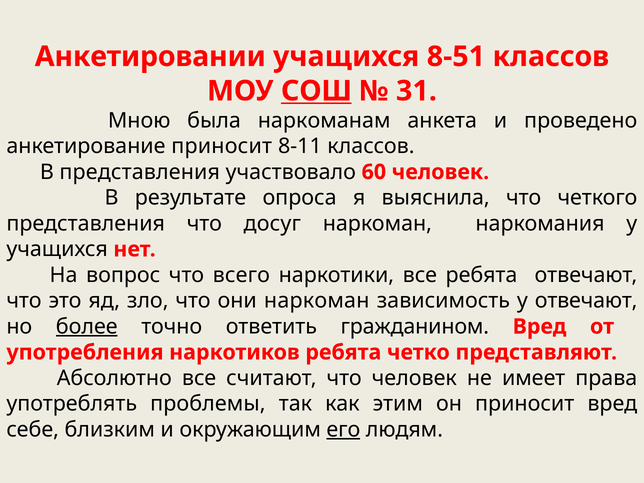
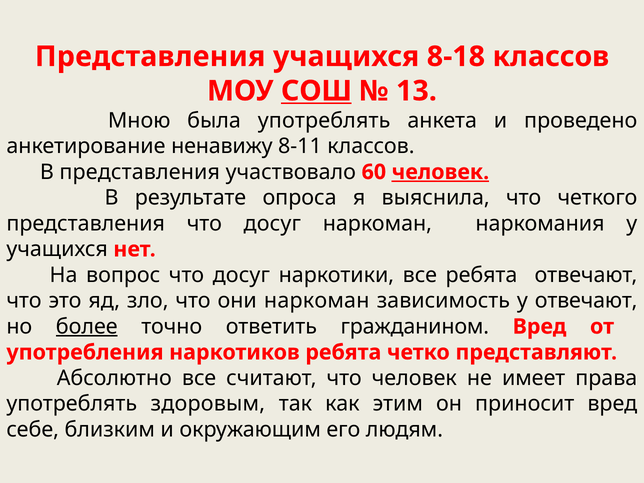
Анкетировании: Анкетировании -> Представления (150, 57)
8-51: 8-51 -> 8-18 (456, 57)
31: 31 -> 13 (416, 91)
была наркоманам: наркоманам -> употреблять (324, 120)
анкетирование приносит: приносит -> ненавижу (222, 146)
человек underline: none -> present (440, 172)
вопрос что всего: всего -> досуг (241, 275)
проблемы: проблемы -> здоровым (208, 404)
его underline: present -> none (343, 430)
